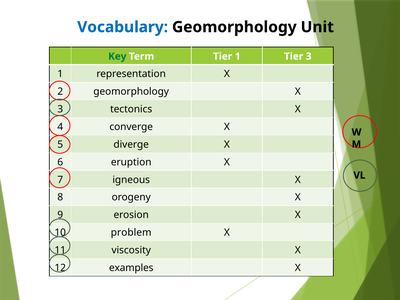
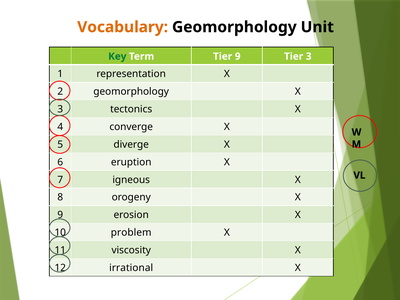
Vocabulary colour: blue -> orange (123, 27)
Tier 1: 1 -> 9 (238, 56)
examples: examples -> irrational (131, 268)
